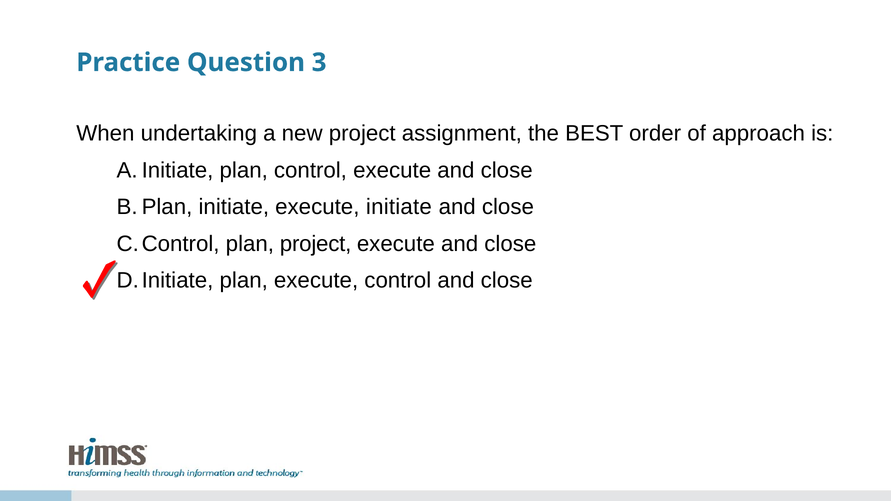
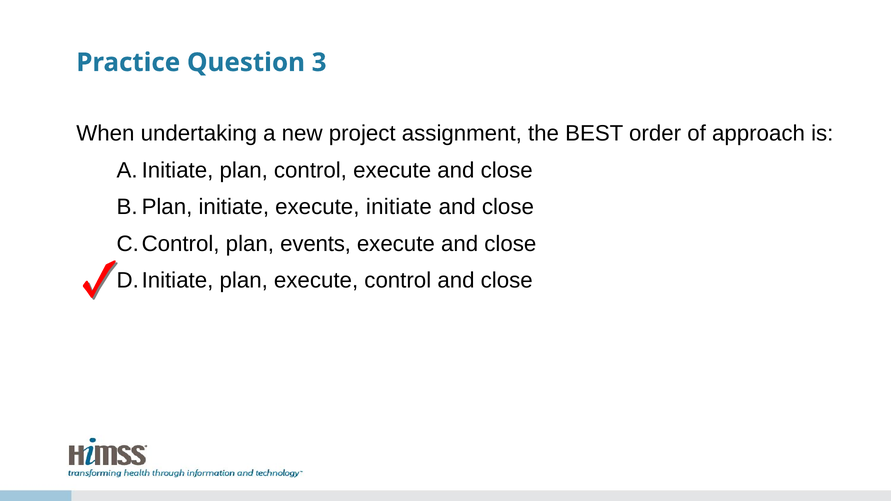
plan project: project -> events (316, 244)
